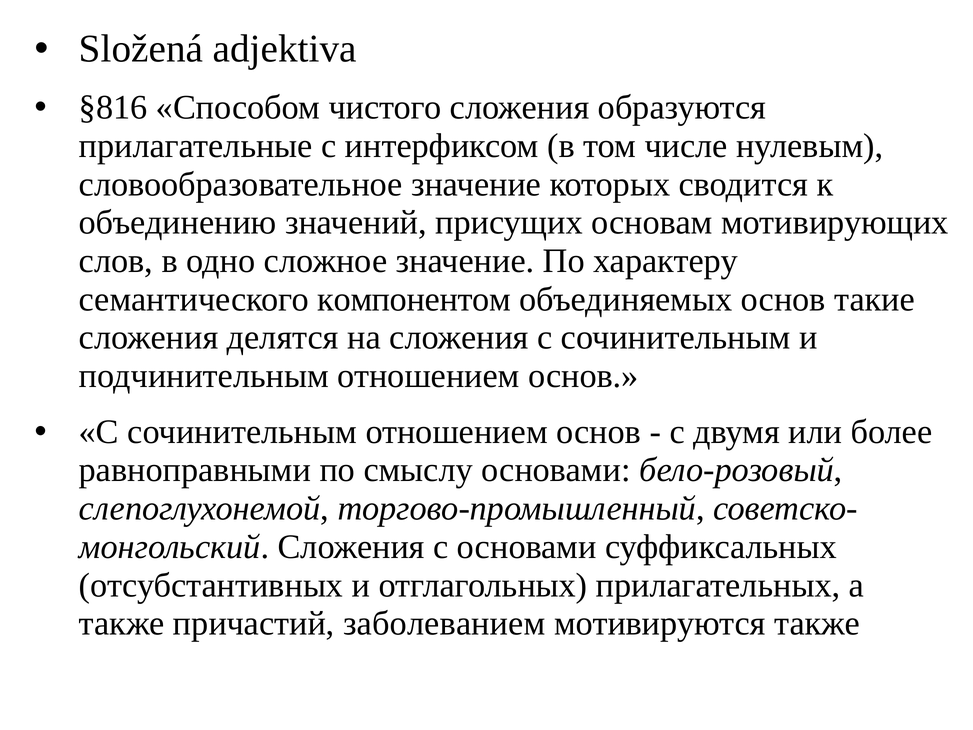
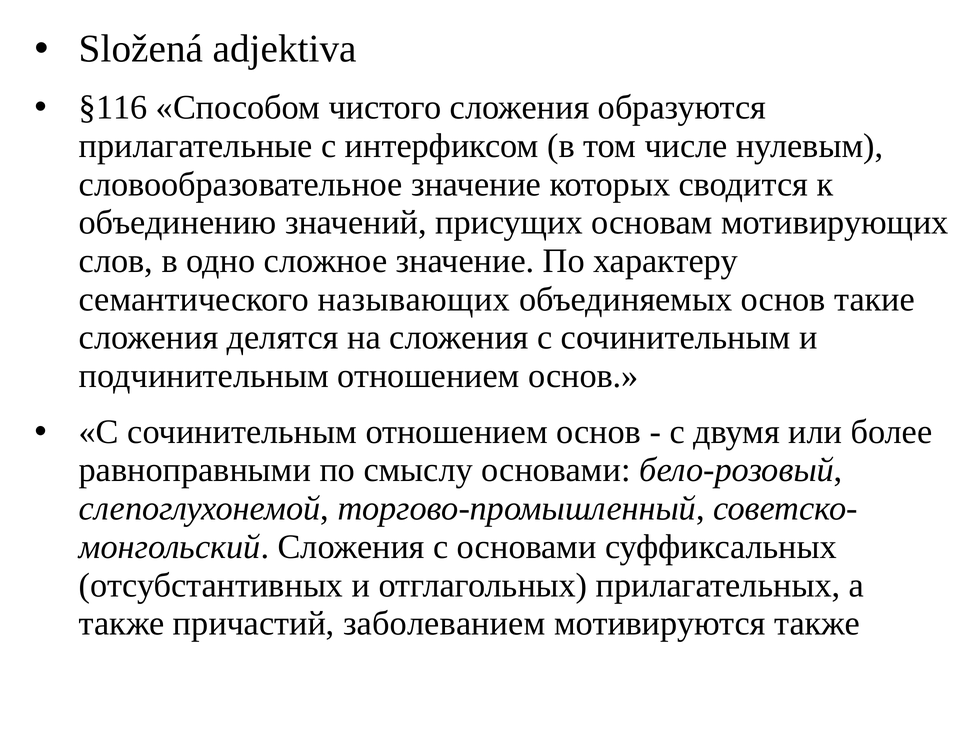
§816: §816 -> §116 (113, 108)
компонентом: компонентом -> называющих (414, 299)
